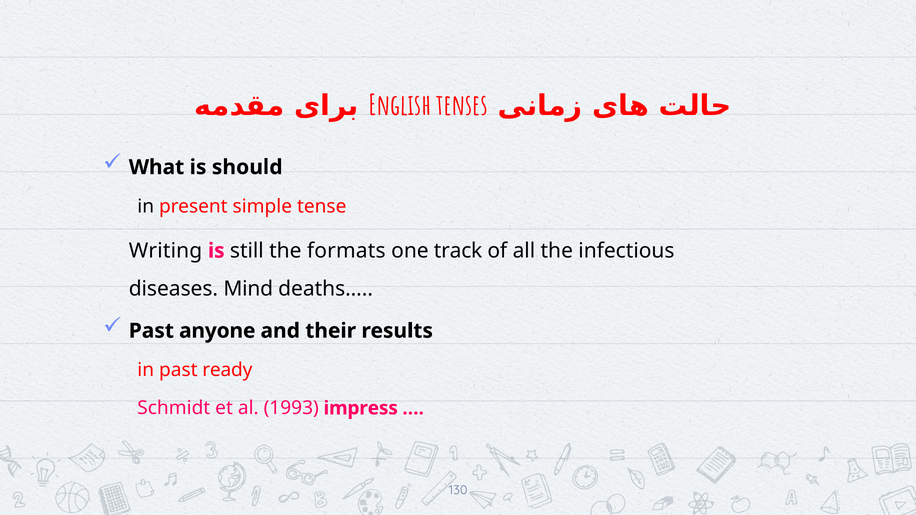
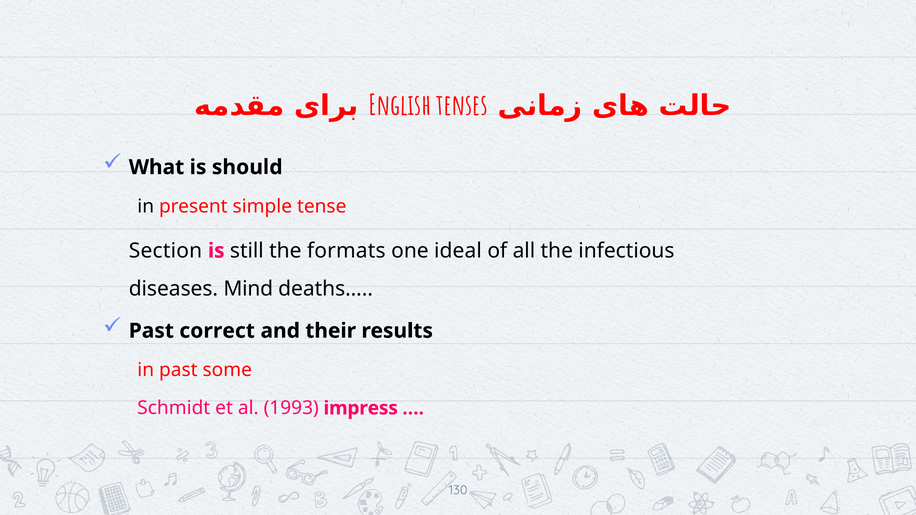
Writing: Writing -> Section (166, 251)
track: track -> ideal (458, 251)
anyone: anyone -> correct (217, 331)
ready: ready -> some (227, 370)
